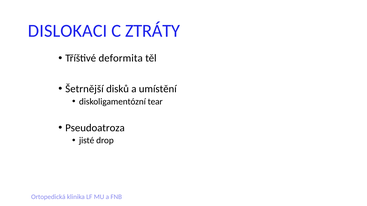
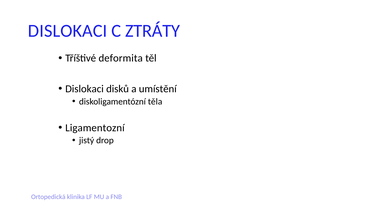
Šetrnější: Šetrnější -> Dislokaci (85, 89)
tear: tear -> těla (155, 102)
Pseudoatroza: Pseudoatroza -> Ligamentozní (95, 128)
jisté: jisté -> jistý (87, 141)
